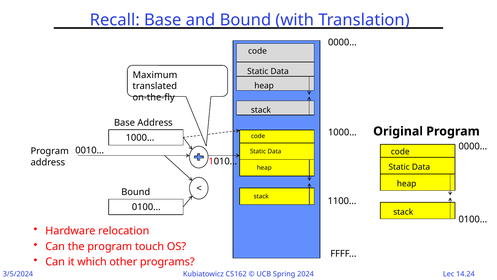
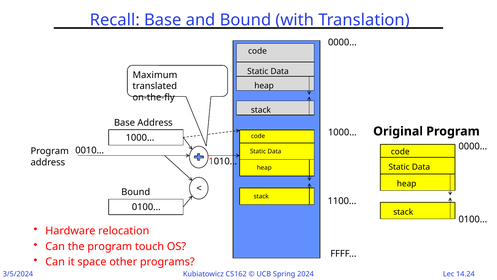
which: which -> space (92, 262)
